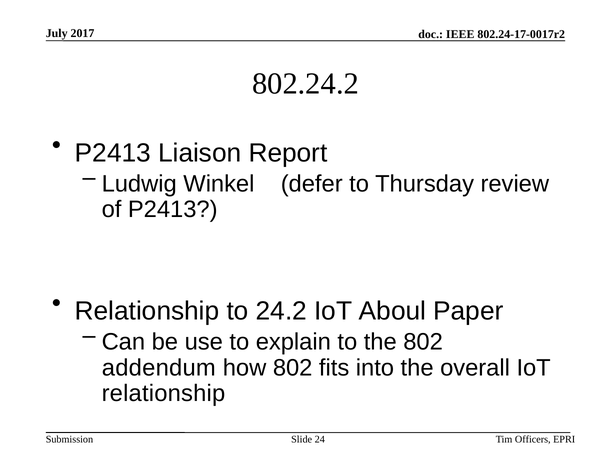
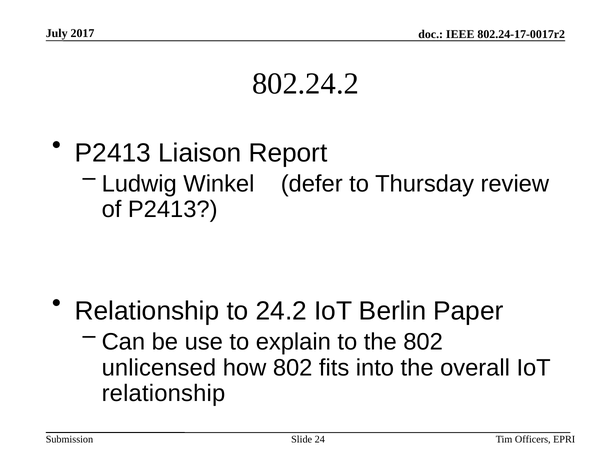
Aboul: Aboul -> Berlin (393, 311)
addendum: addendum -> unlicensed (159, 368)
